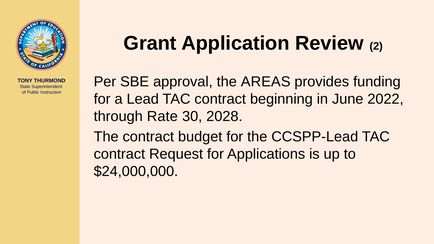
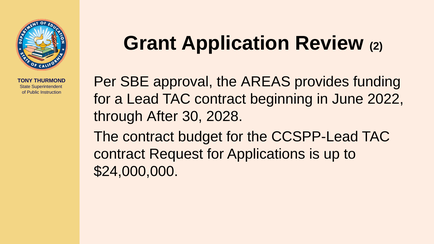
Rate: Rate -> After (162, 117)
